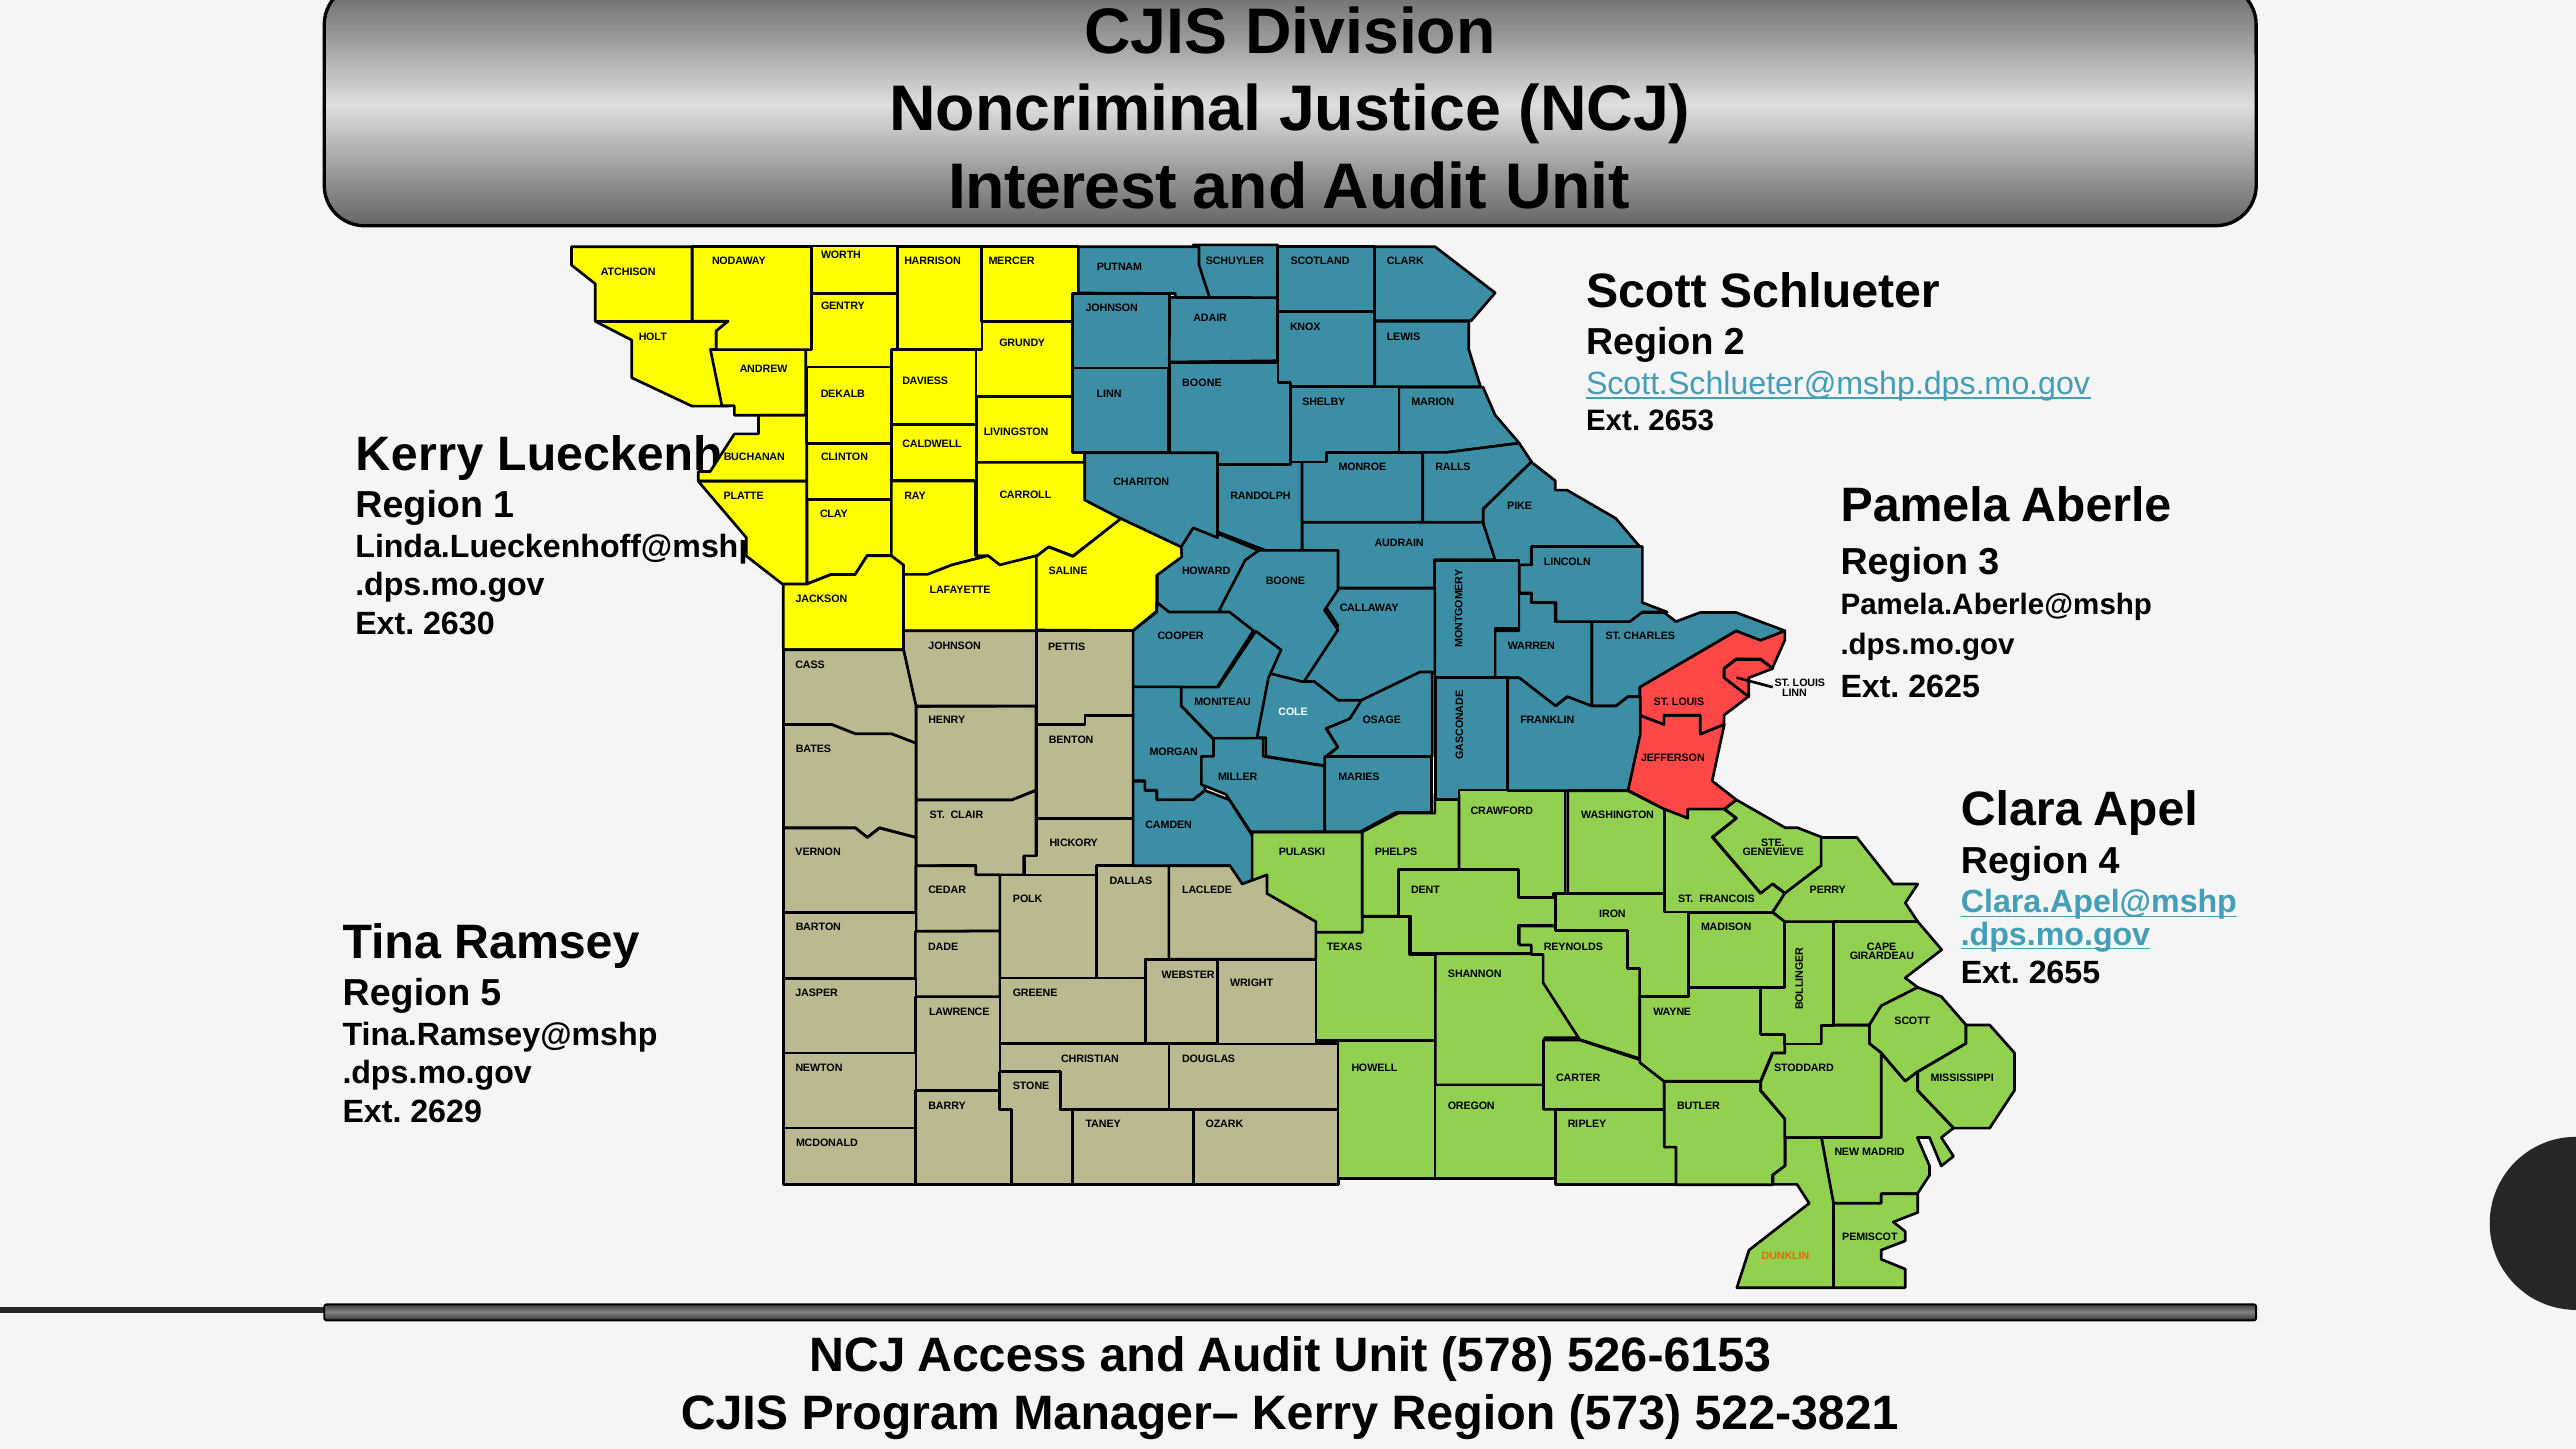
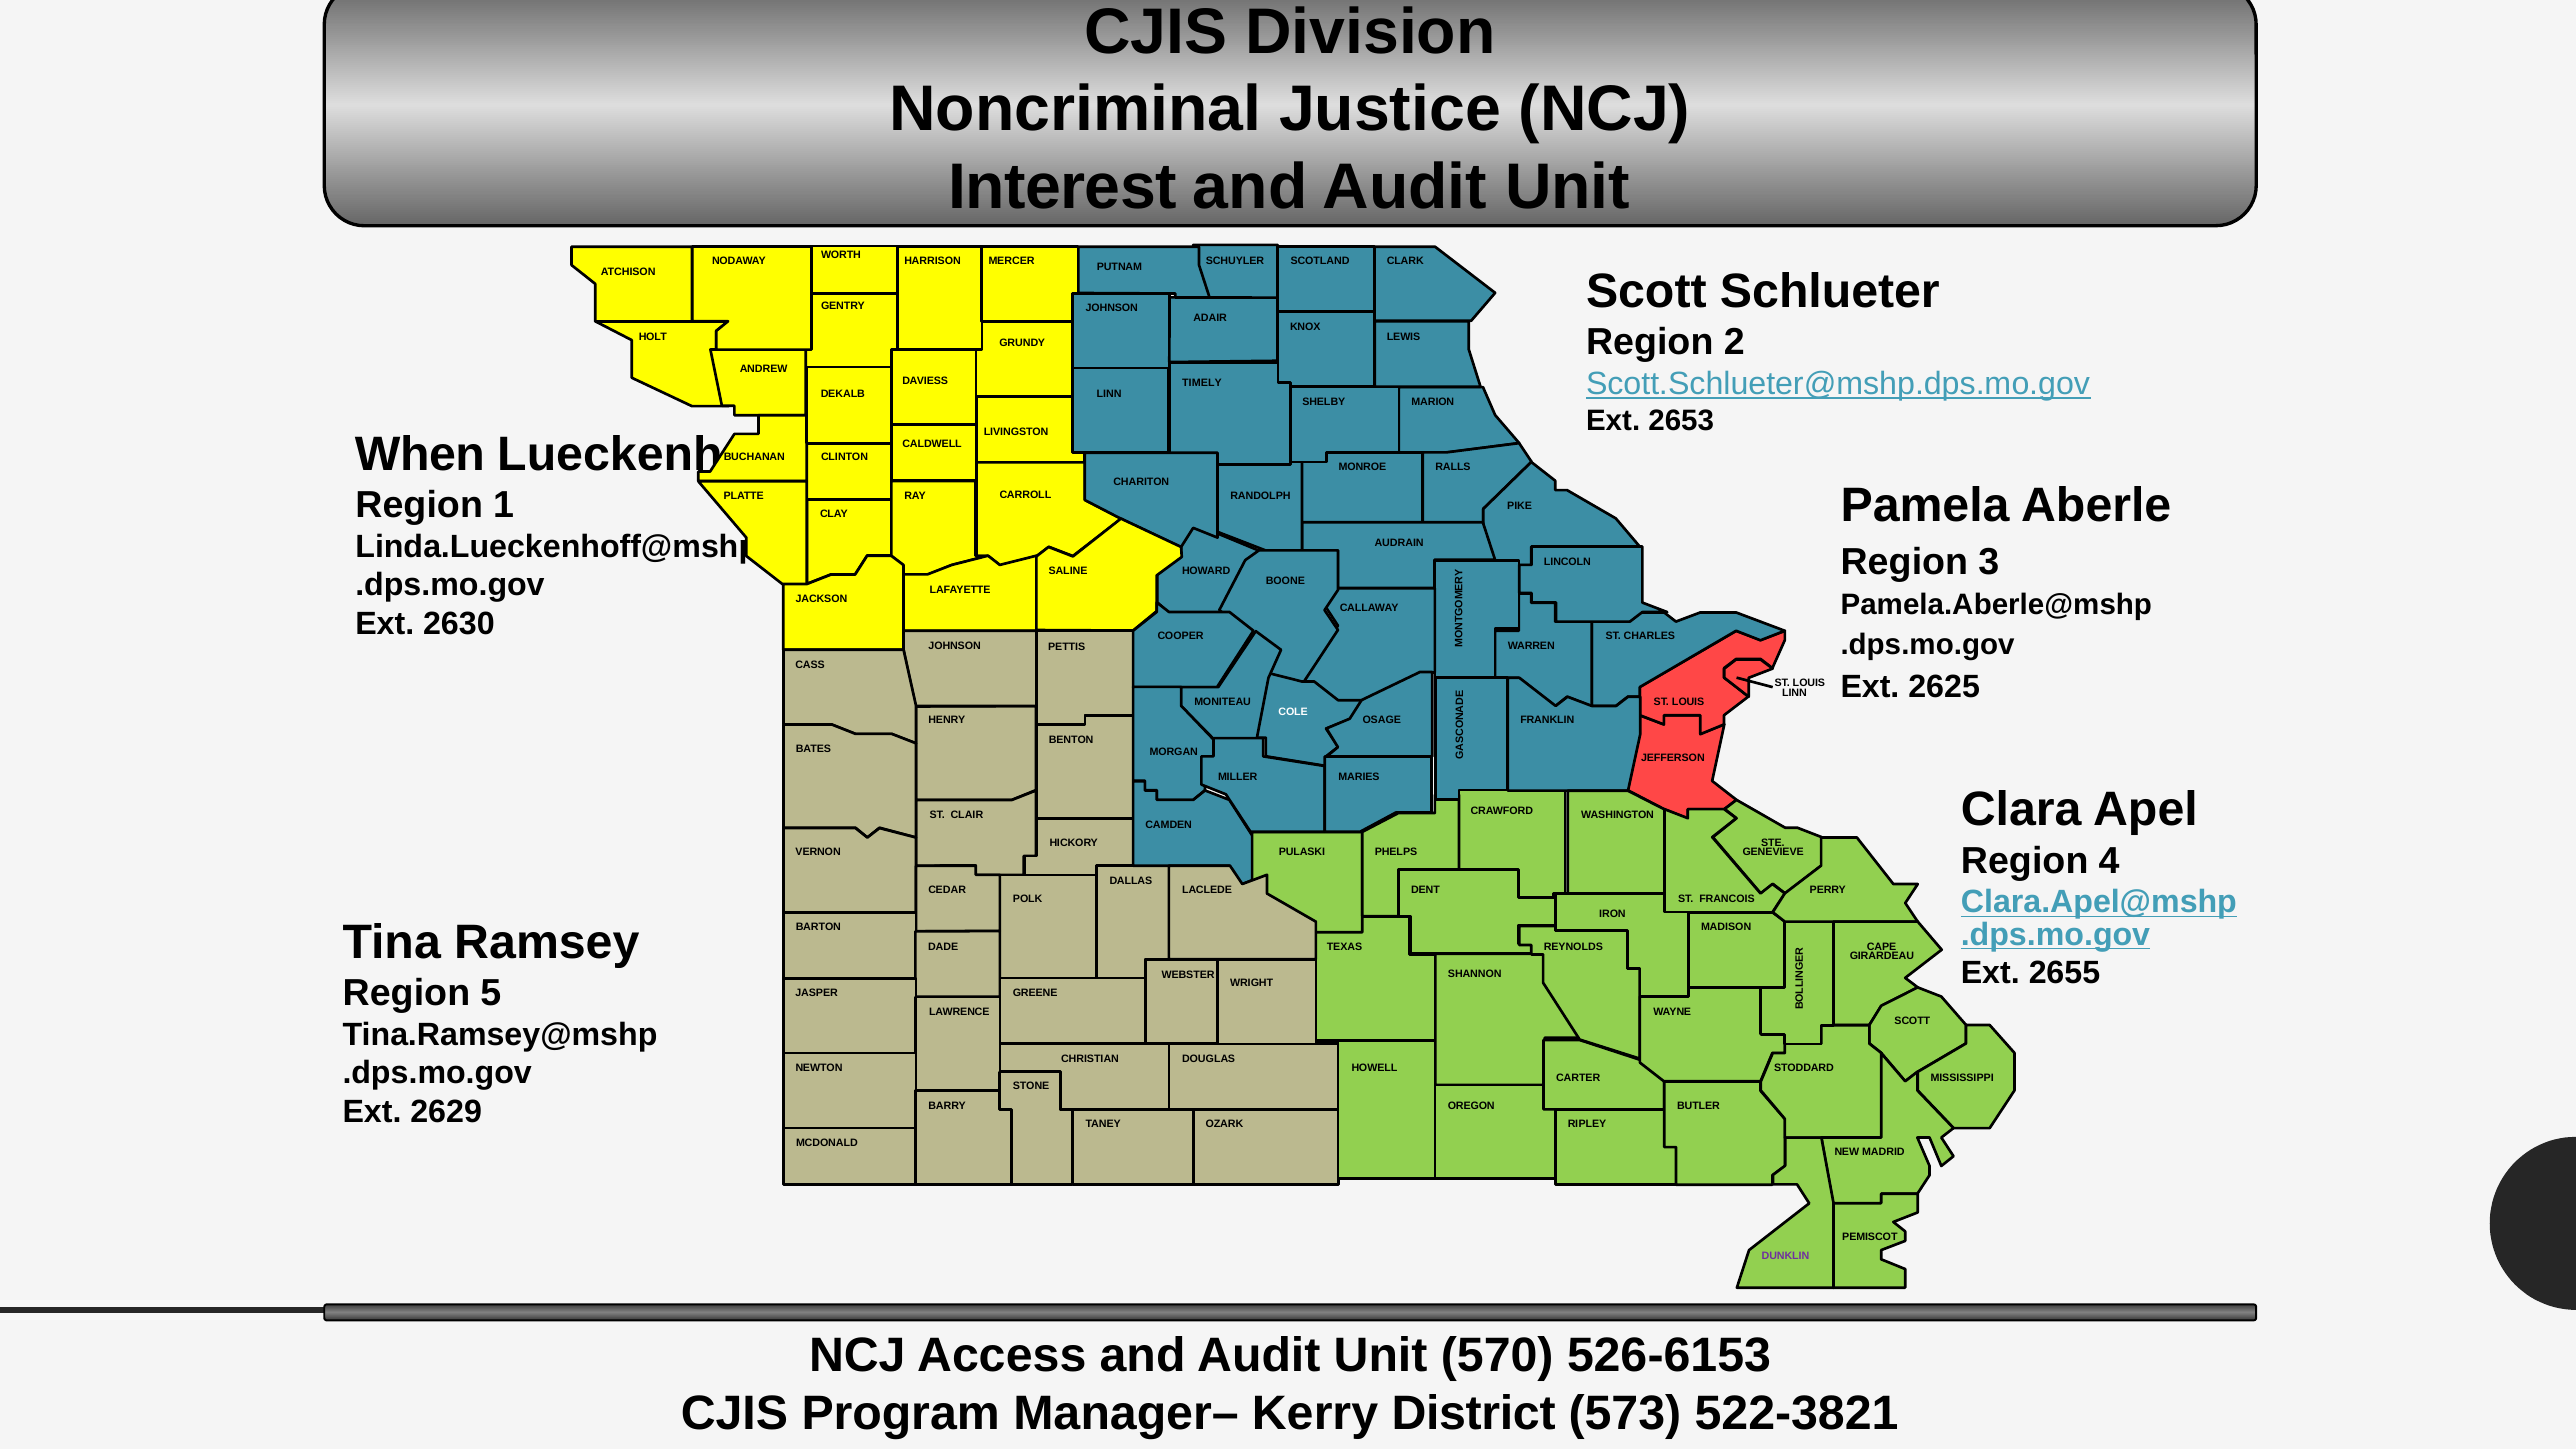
BOONE: BOONE -> TIMELY (1202, 383)
Kerry: Kerry -> When (420, 454)
DUNKLIN colour: orange -> purple (1785, 1256)
578: 578 -> 570 (1497, 1355)
Kerry Region: Region -> District (1474, 1413)
